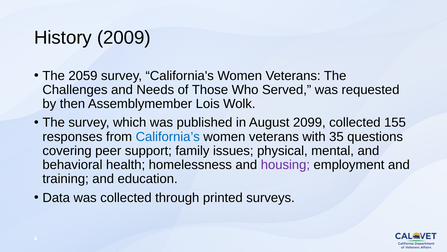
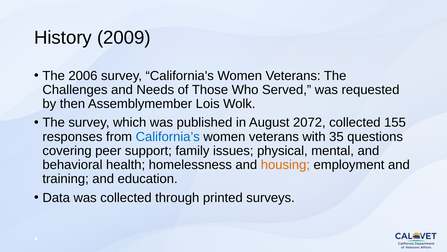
2059: 2059 -> 2006 (83, 76)
2099: 2099 -> 2072 (309, 122)
housing colour: purple -> orange (285, 165)
